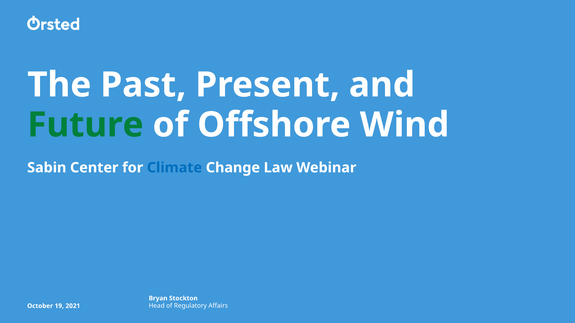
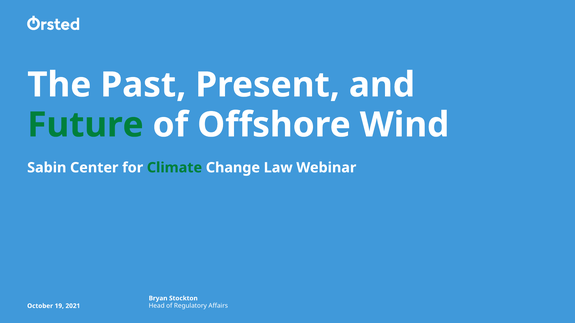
Climate colour: blue -> green (174, 168)
